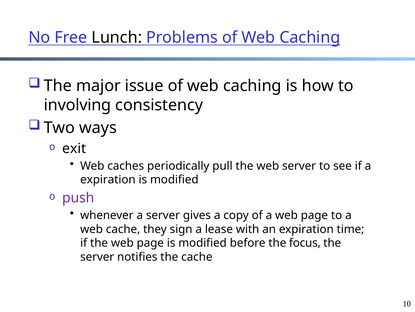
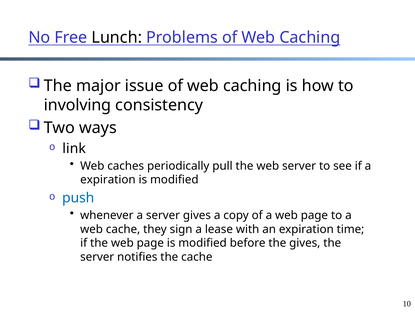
exit: exit -> link (74, 148)
push colour: purple -> blue (78, 197)
the focus: focus -> gives (305, 242)
